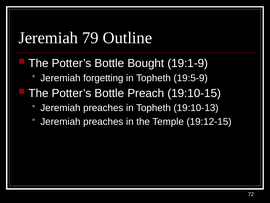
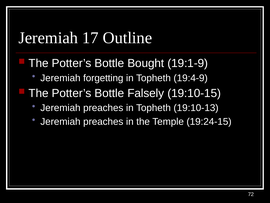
79: 79 -> 17 (90, 38)
19:5-9: 19:5-9 -> 19:4-9 (191, 78)
Preach: Preach -> Falsely (146, 93)
19:12-15: 19:12-15 -> 19:24-15 (209, 121)
